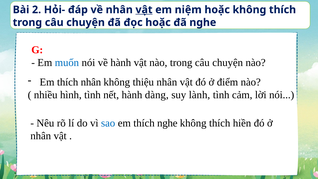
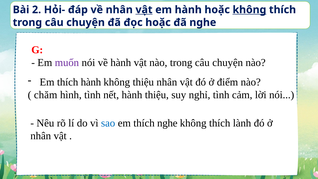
em niệm: niệm -> hành (188, 10)
không underline: none -> present (249, 10)
muốn colour: blue -> purple (67, 63)
thích nhân: nhân -> hành (91, 82)
nhiều: nhiều -> chăm (46, 95)
hành dàng: dàng -> thiệu (157, 95)
lành: lành -> nghỉ (200, 95)
hiền: hiền -> lành (242, 123)
